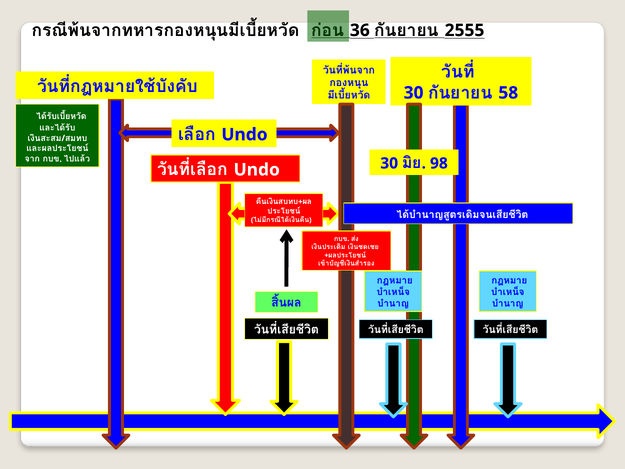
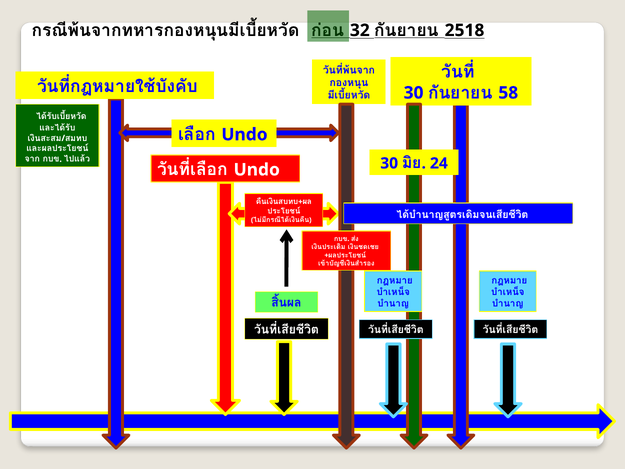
36: 36 -> 32 (360, 30)
2555: 2555 -> 2518 (465, 30)
98: 98 -> 24 (439, 163)
